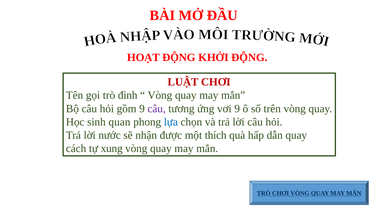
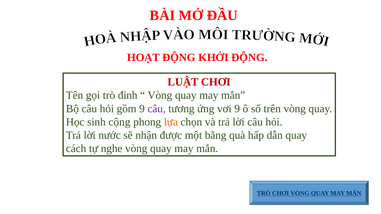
quan: quan -> cộng (119, 122)
lựa colour: blue -> orange (171, 122)
thích: thích -> bằng (216, 135)
xung: xung -> nghe (112, 149)
